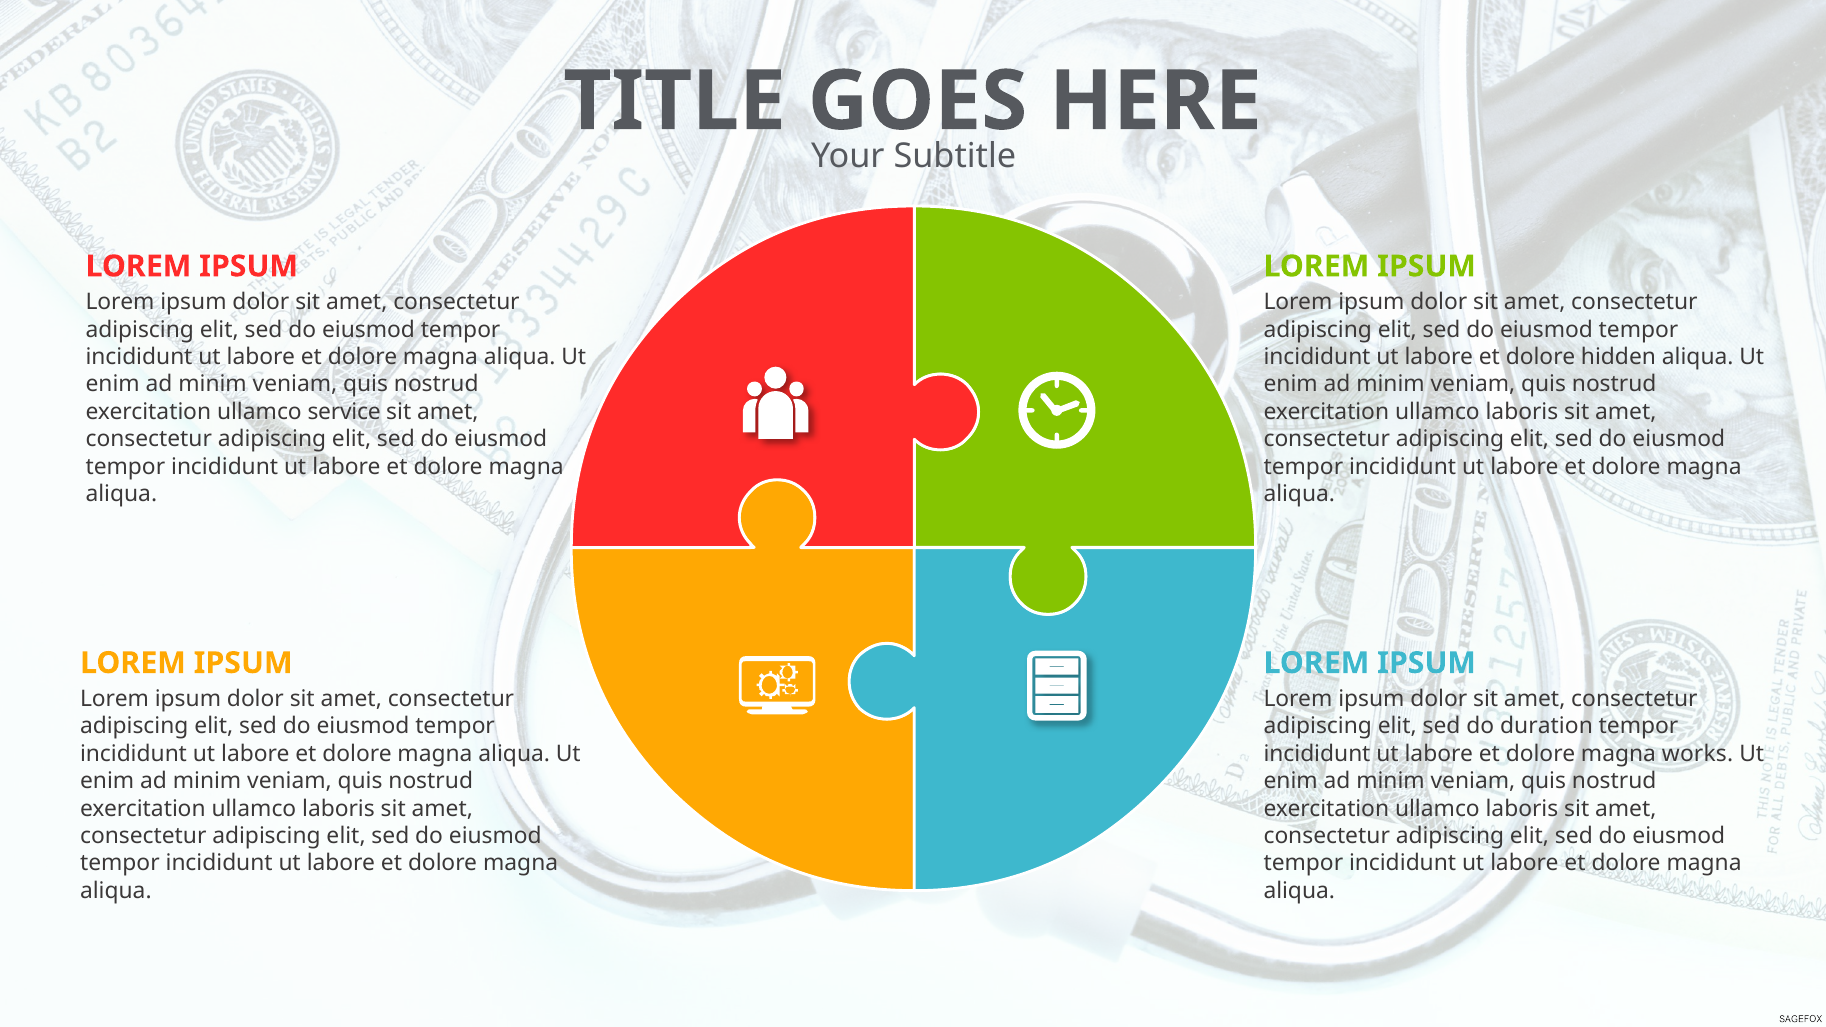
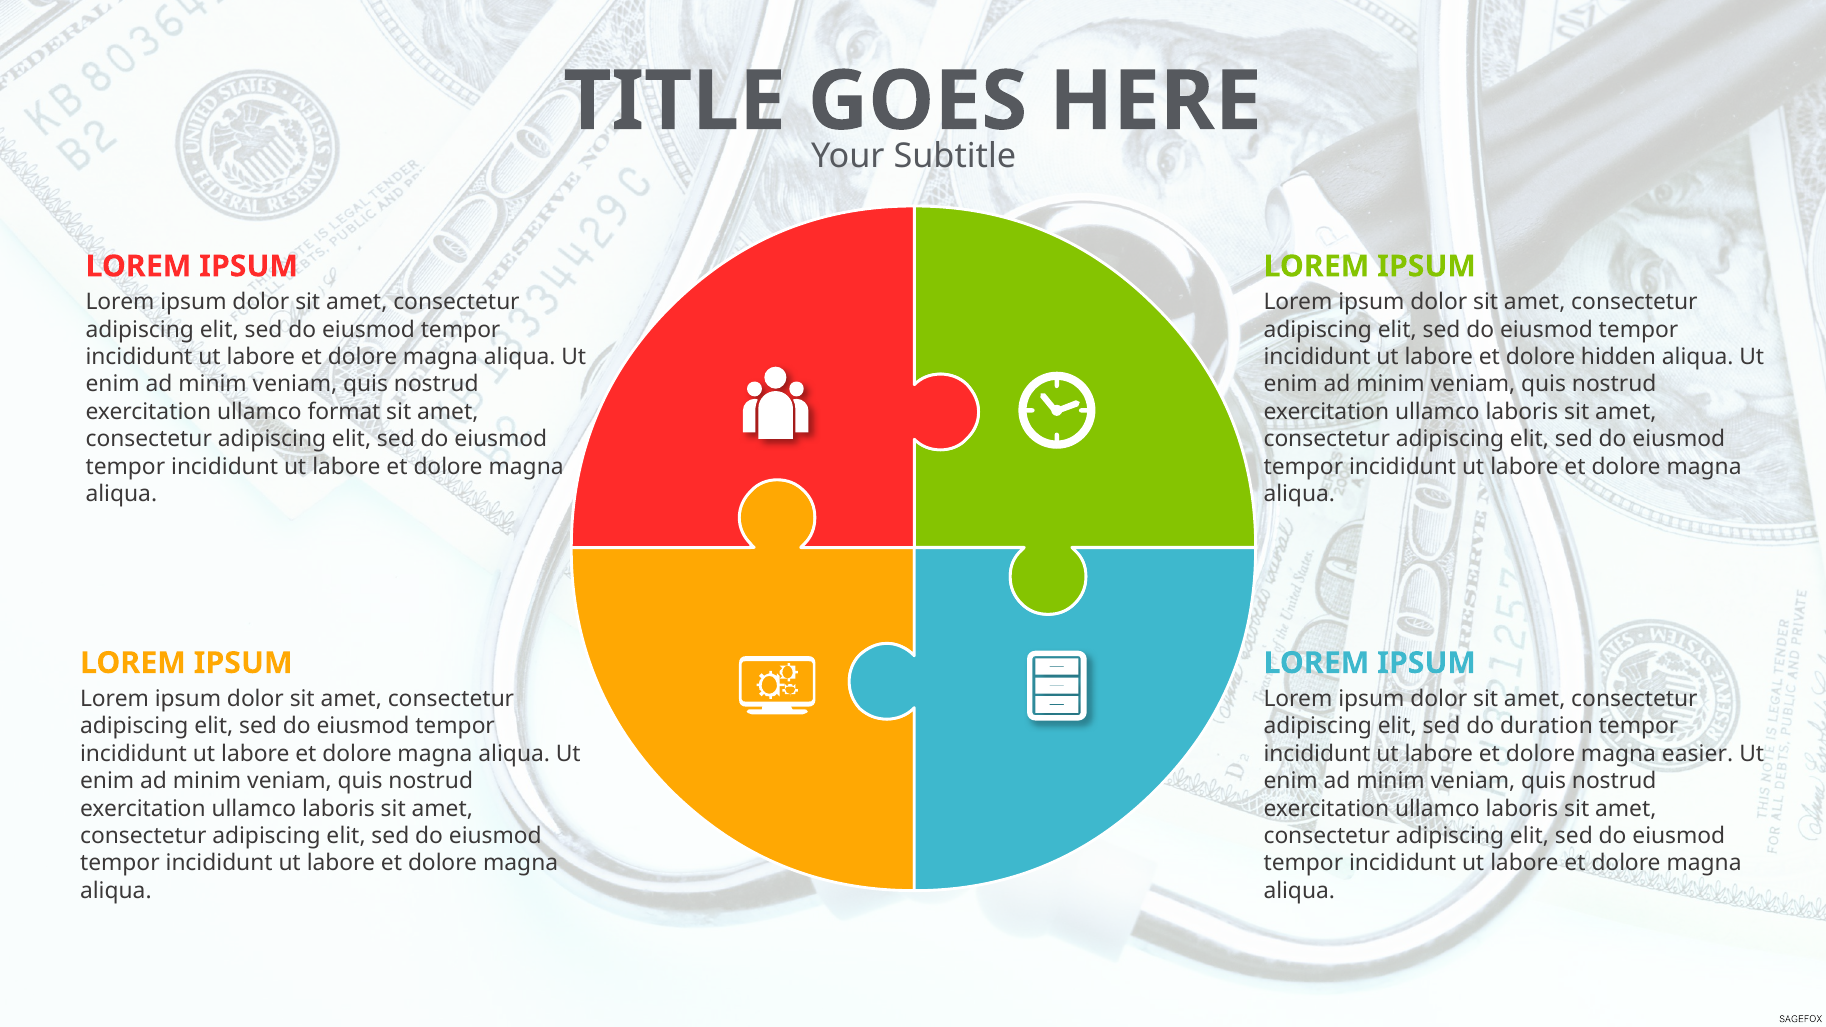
service: service -> format (344, 412)
works: works -> easier (1698, 754)
